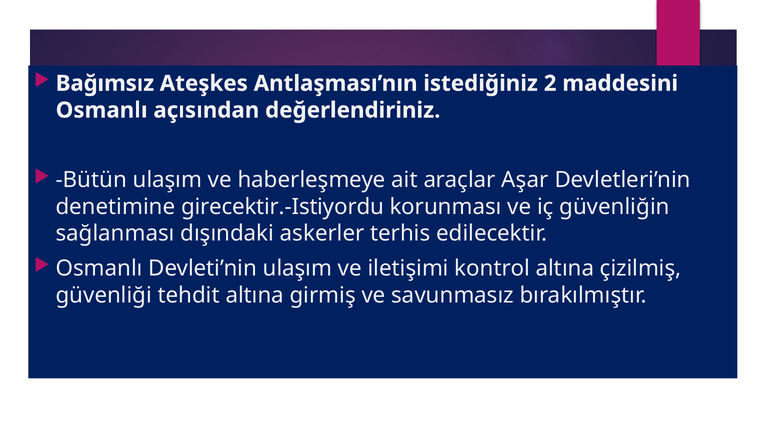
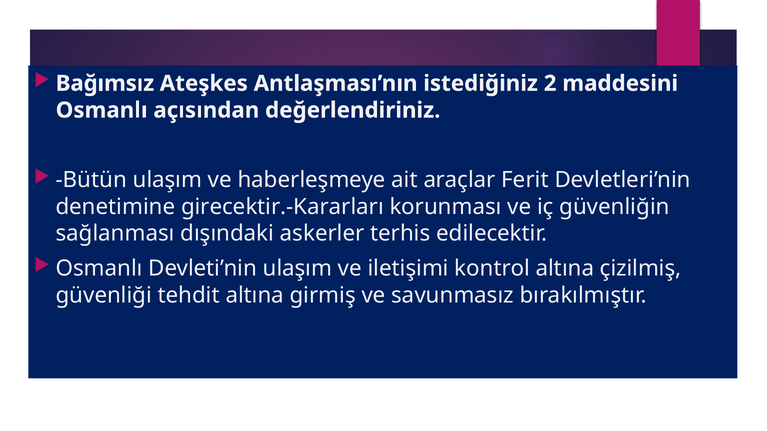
Aşar: Aşar -> Ferit (525, 180)
girecektir.-Istiyordu: girecektir.-Istiyordu -> girecektir.-Kararları (282, 207)
